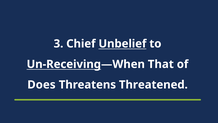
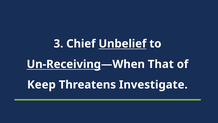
Does: Does -> Keep (41, 84)
Threatened: Threatened -> Investigate (153, 84)
